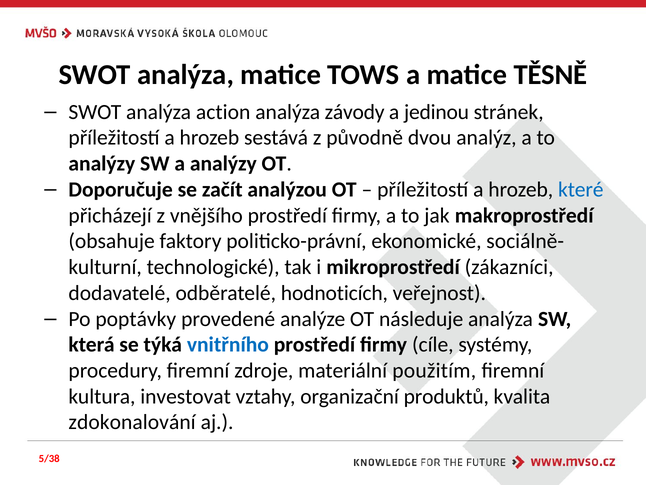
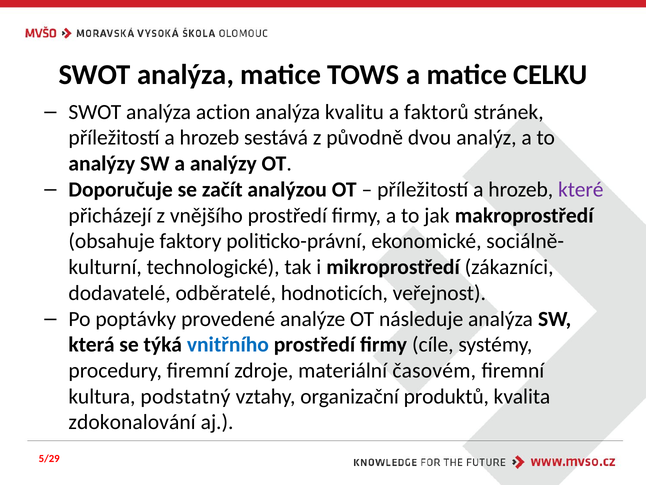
TĚSNĚ: TĚSNĚ -> CELKU (550, 75)
závody: závody -> kvalitu (354, 112)
jedinou: jedinou -> faktorů (436, 112)
které colour: blue -> purple (581, 189)
použitím: použitím -> časovém (434, 370)
investovat: investovat -> podstatný (185, 396)
5/38: 5/38 -> 5/29 (49, 458)
